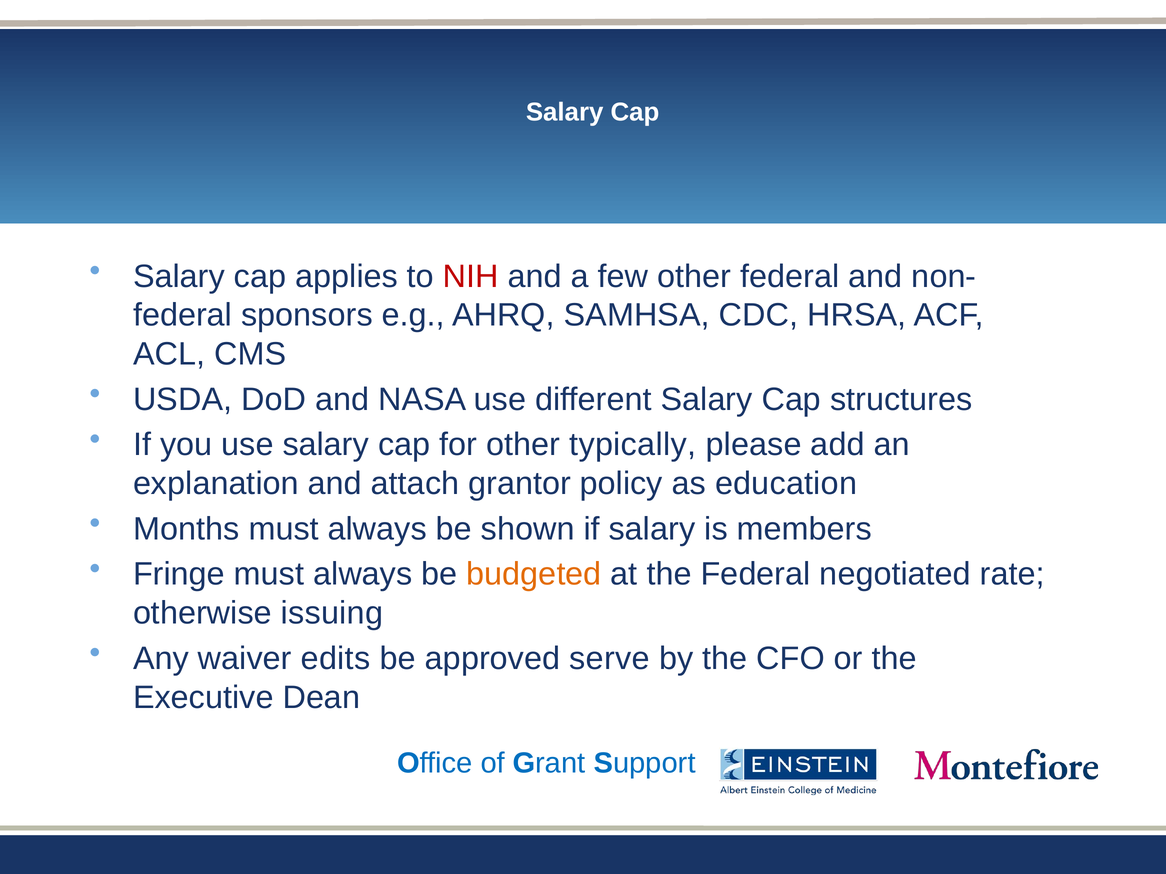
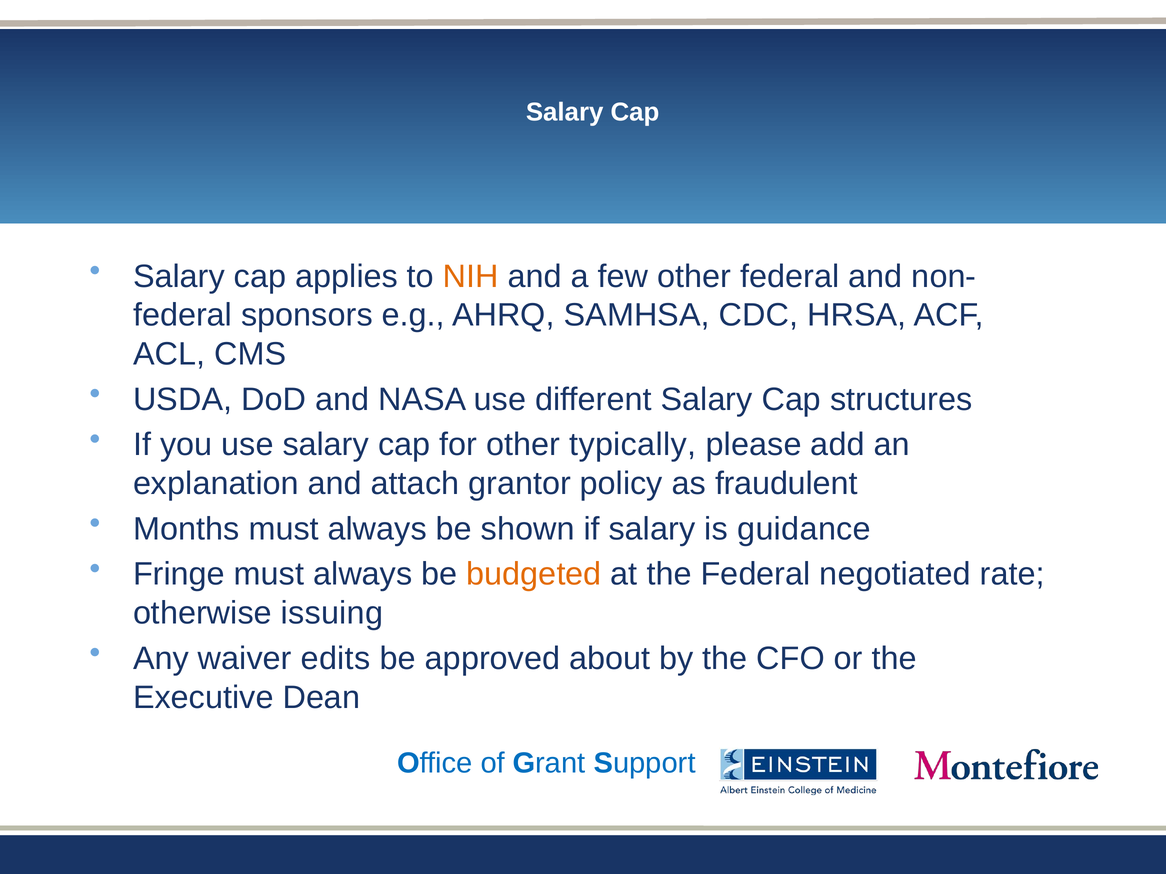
NIH colour: red -> orange (471, 277)
education: education -> fraudulent (786, 484)
members: members -> guidance (804, 529)
serve: serve -> about (610, 659)
